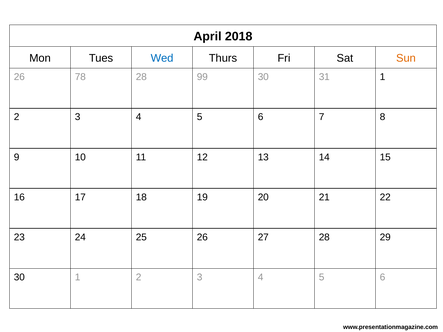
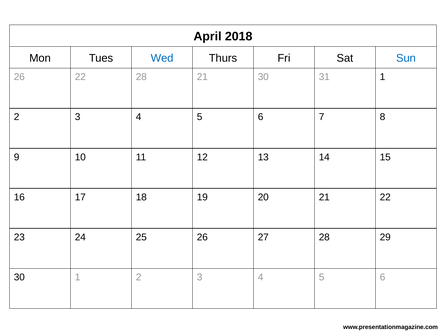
Sun colour: orange -> blue (406, 58)
26 78: 78 -> 22 (80, 77)
28 99: 99 -> 21 (202, 77)
